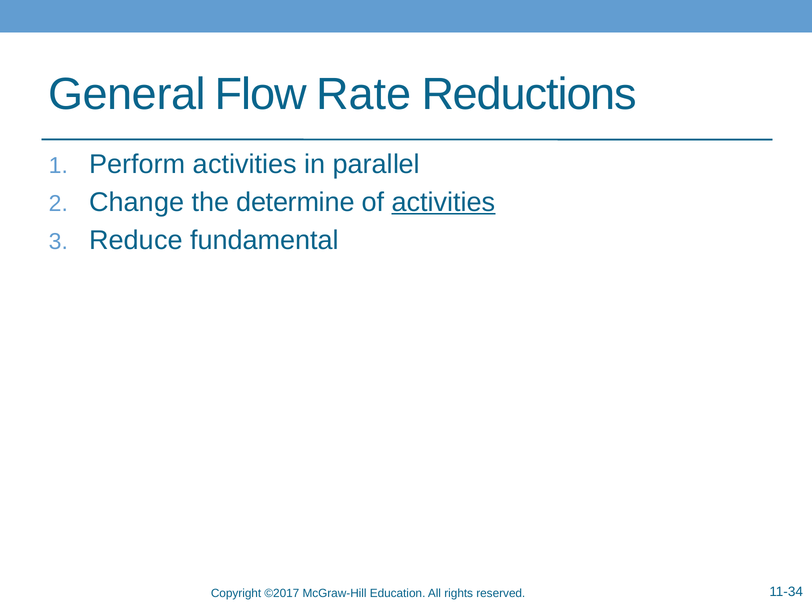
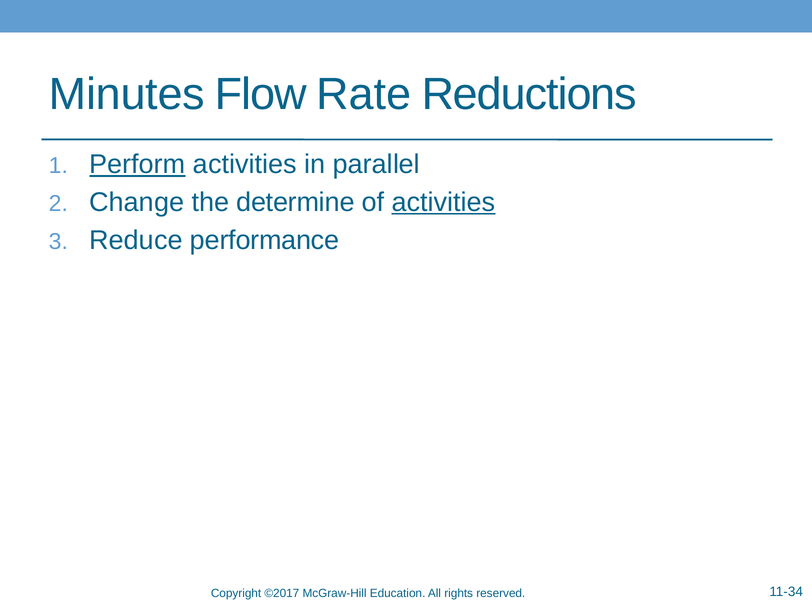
General: General -> Minutes (127, 95)
Perform underline: none -> present (137, 164)
fundamental: fundamental -> performance (265, 240)
